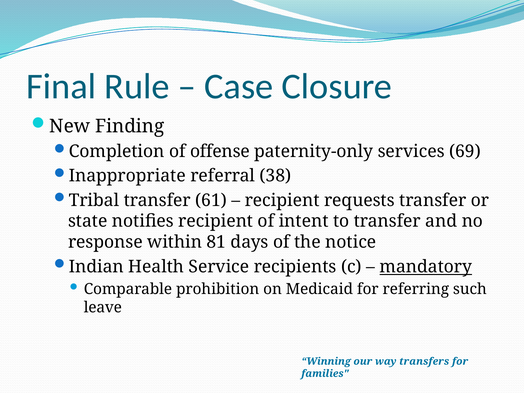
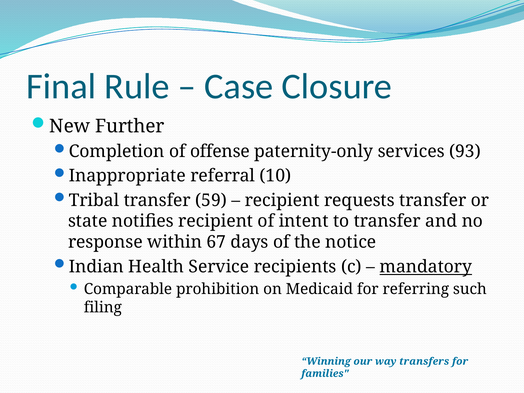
Finding: Finding -> Further (130, 126)
69: 69 -> 93 (465, 151)
38: 38 -> 10 (275, 176)
61: 61 -> 59 (211, 200)
81: 81 -> 67 (216, 242)
leave: leave -> filing (103, 308)
